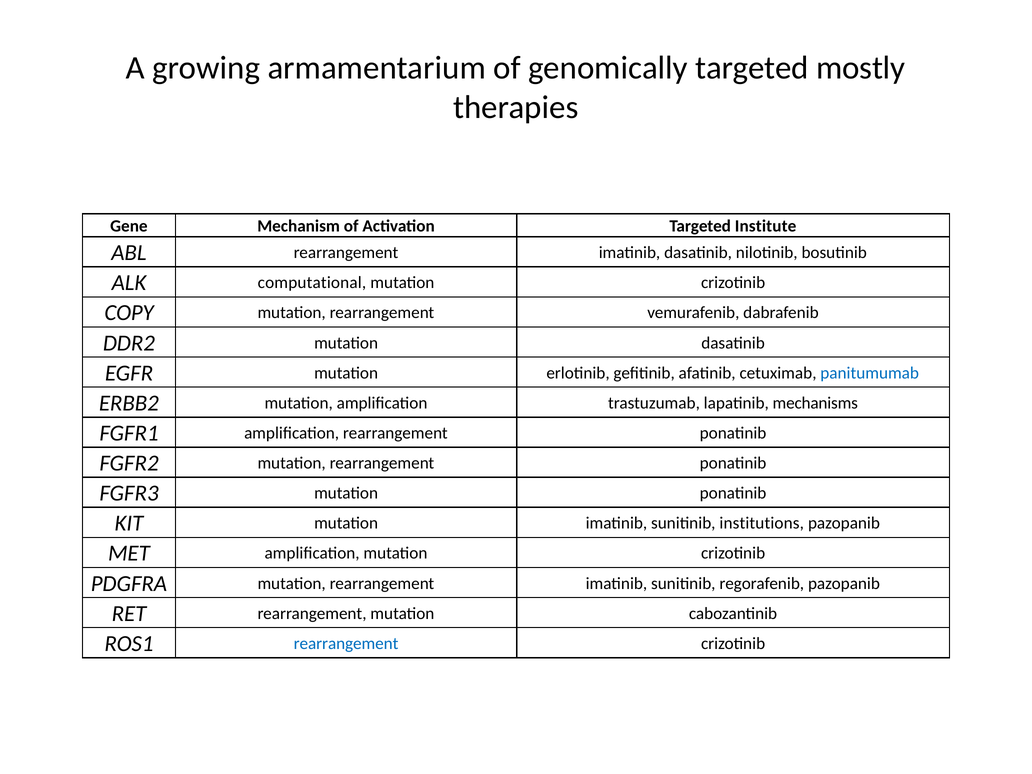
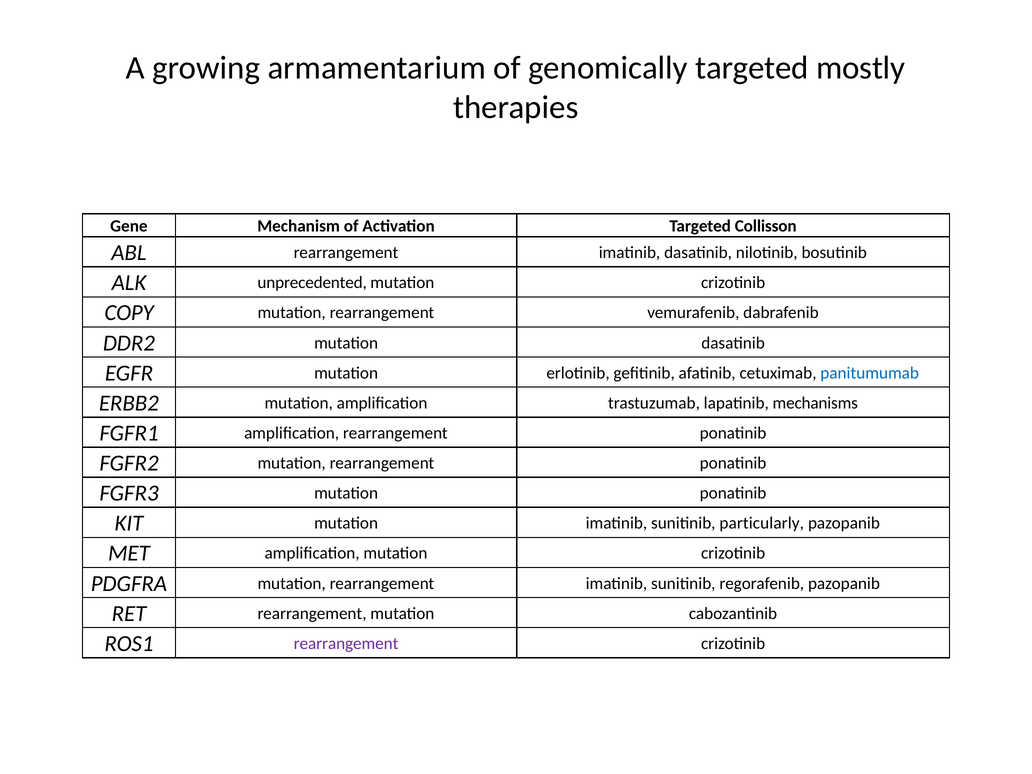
Institute: Institute -> Collisson (766, 226)
computational: computational -> unprecedented (312, 283)
institutions: institutions -> particularly (762, 523)
rearrangement colour: blue -> purple (346, 644)
